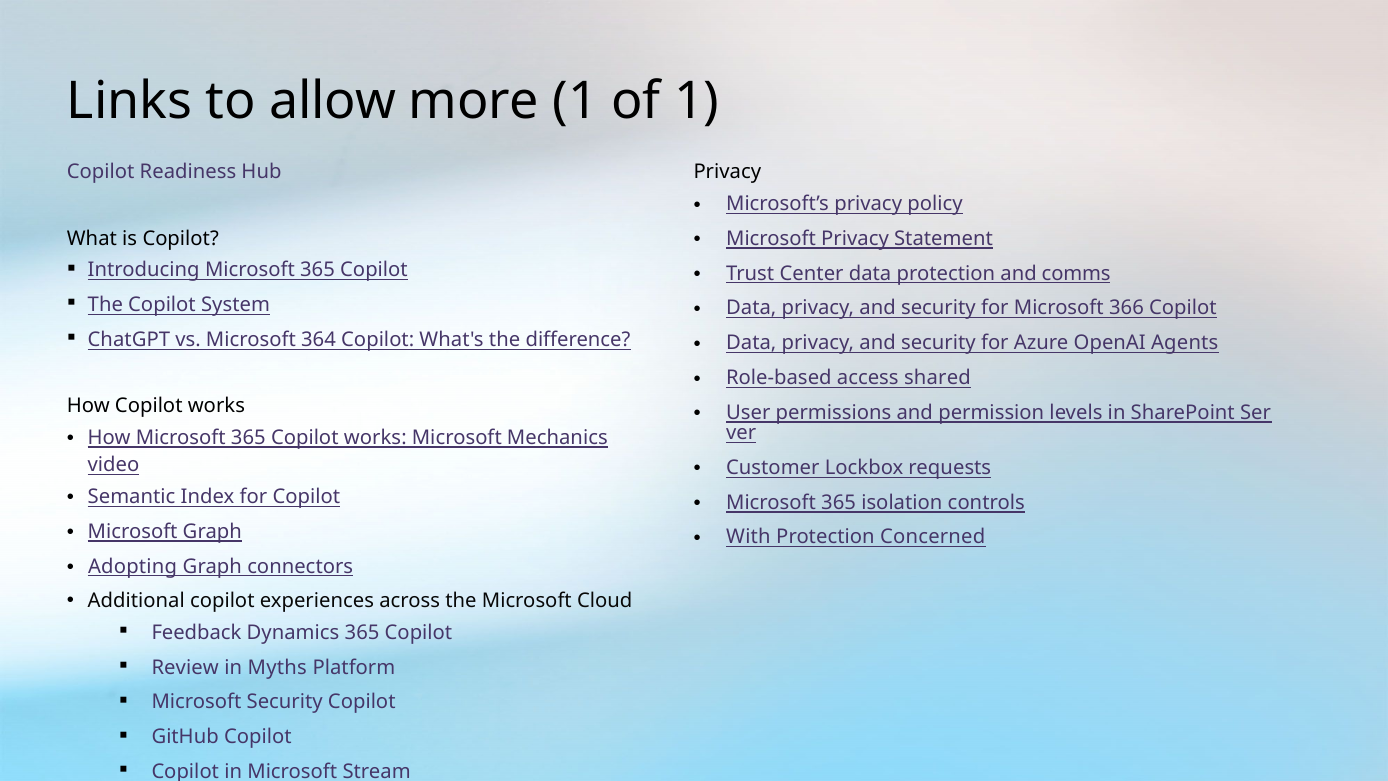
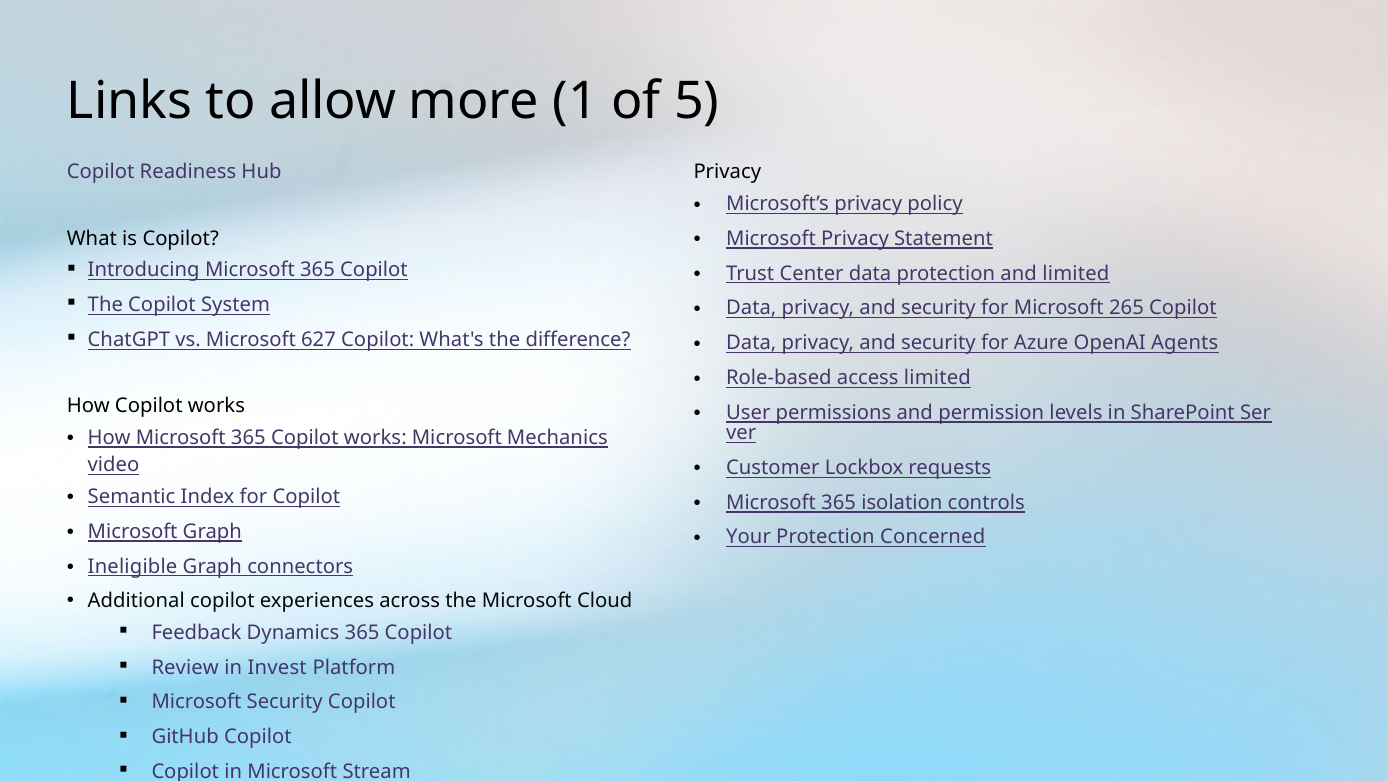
of 1: 1 -> 5 (697, 102)
and comms: comms -> limited (1076, 273)
366: 366 -> 265 (1126, 308)
364: 364 -> 627 (319, 340)
access shared: shared -> limited (937, 378)
With: With -> Your (749, 537)
Adopting: Adopting -> Ineligible (133, 566)
Myths: Myths -> Invest (277, 667)
